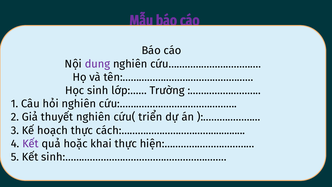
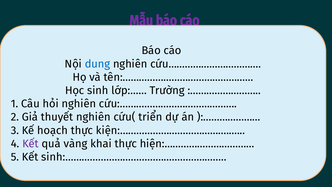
dung colour: purple -> blue (97, 64)
cách:……………………………: cách:…………………………… -> kiện:…………………………… (170, 130)
hoặc: hoặc -> vàng (76, 143)
